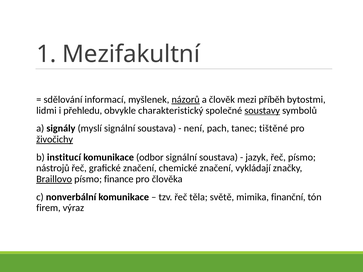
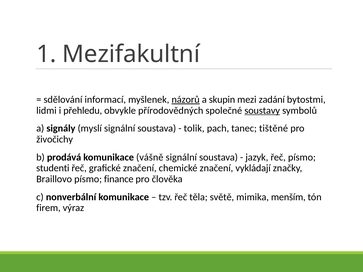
člověk: člověk -> skupin (222, 100)
příběh: příběh -> zadání (272, 100)
charakteristický: charakteristický -> přírodovědných (171, 111)
není: není -> tolik (194, 129)
živočichy underline: present -> none (55, 139)
institucí: institucí -> prodává (64, 157)
odbor: odbor -> vášně (150, 157)
nástrojů: nástrojů -> studenti (53, 168)
Braillovo underline: present -> none (54, 179)
finanční: finanční -> menším (288, 197)
